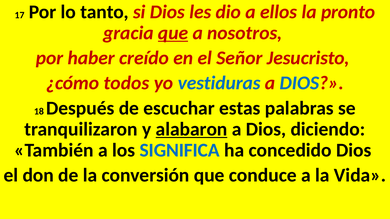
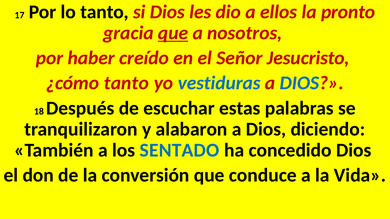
¿cómo todos: todos -> tanto (126, 83)
alabaron underline: present -> none (192, 129)
SIGNIFICA: SIGNIFICA -> SENTADO (180, 150)
